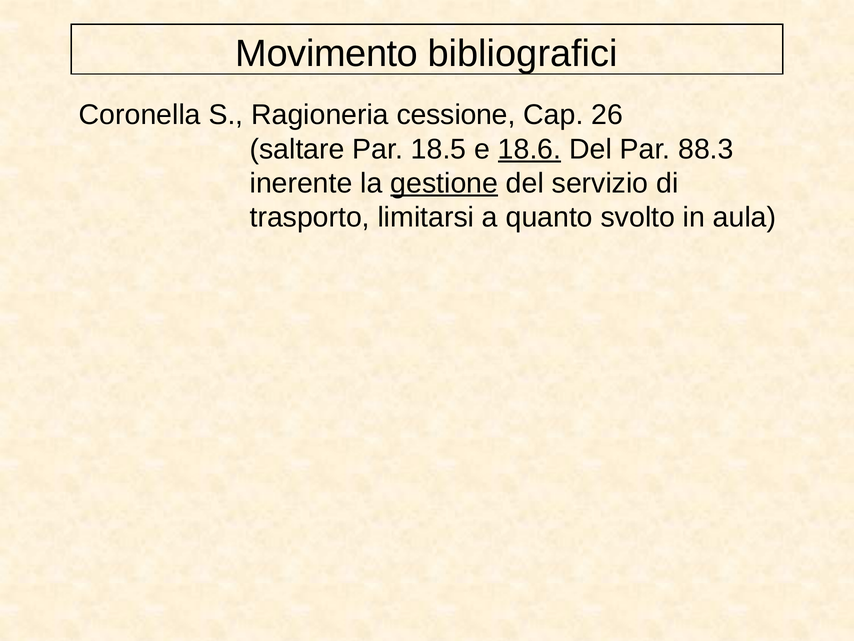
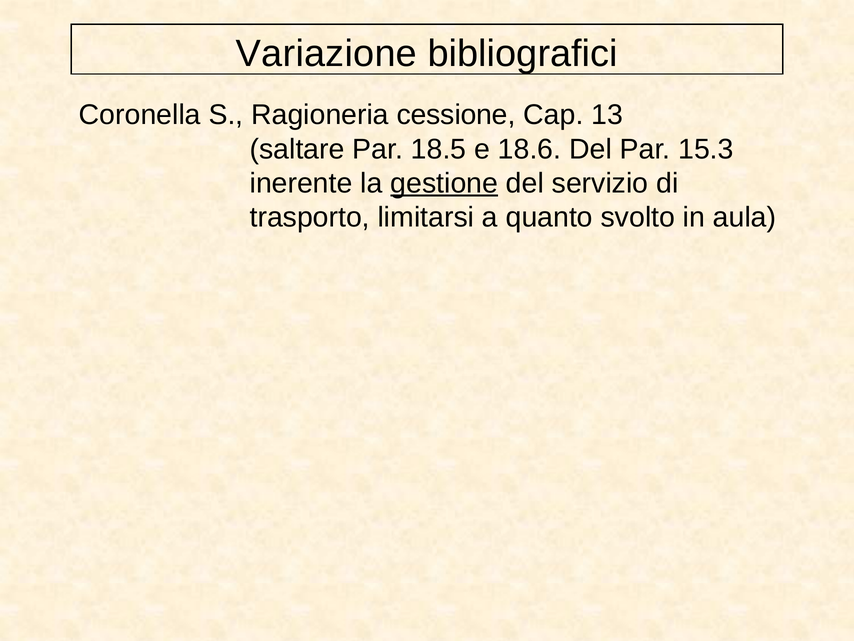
Movimento: Movimento -> Variazione (326, 54)
26: 26 -> 13 (607, 115)
18.6 underline: present -> none (530, 149)
88.3: 88.3 -> 15.3 (706, 149)
